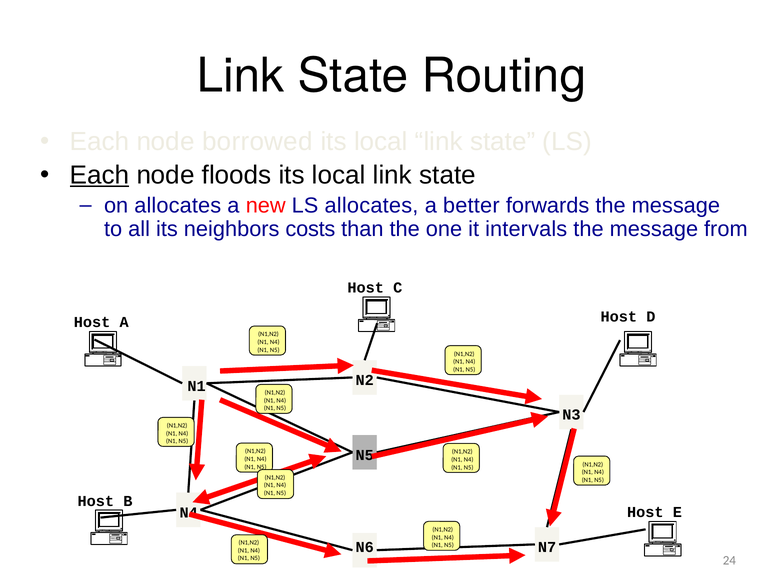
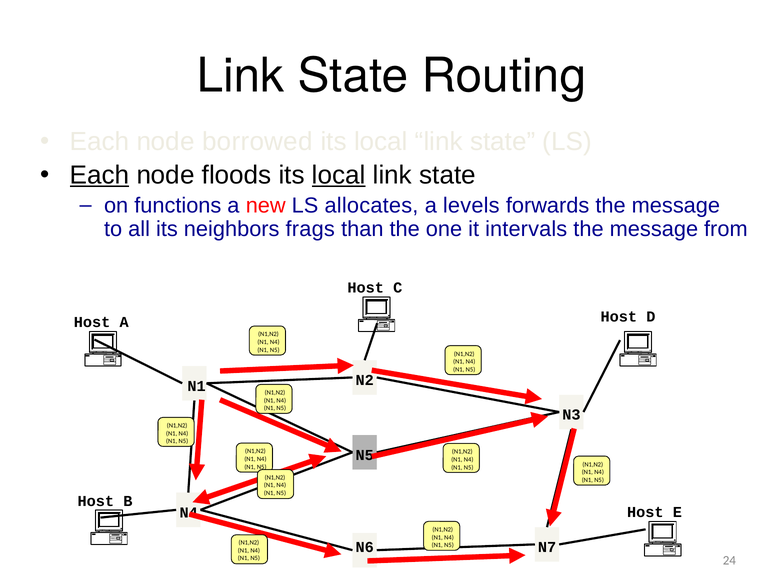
local underline: none -> present (339, 175)
on allocates: allocates -> functions (178, 205)
better: better -> levels (471, 205)
costs: costs -> frags (310, 229)
